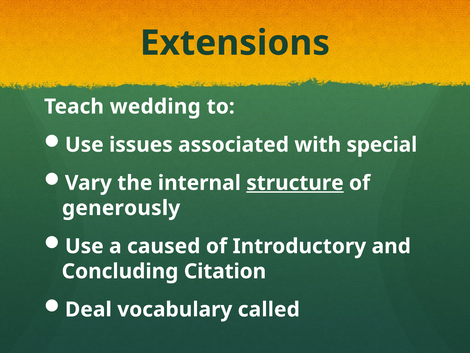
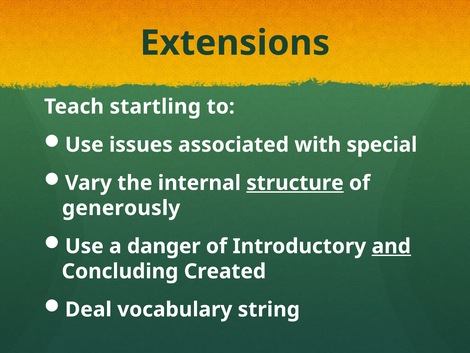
wedding: wedding -> startling (155, 106)
caused: caused -> danger (164, 246)
and underline: none -> present (391, 246)
Citation: Citation -> Created (225, 271)
called: called -> string (269, 309)
